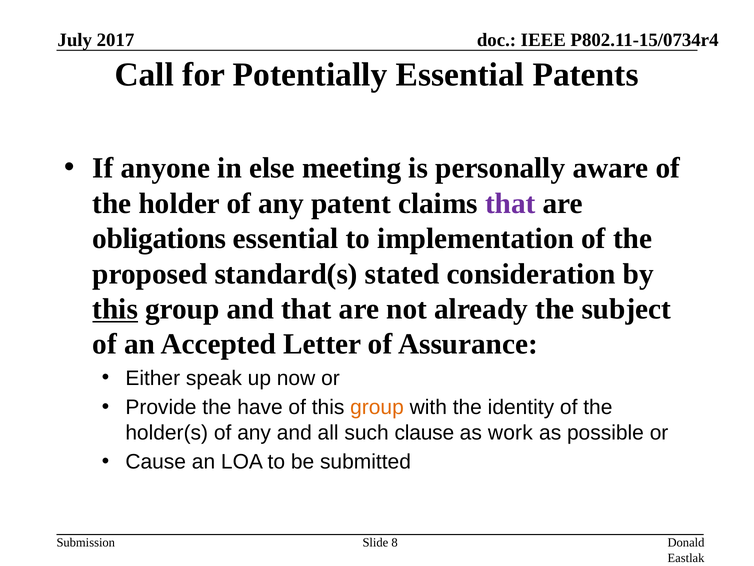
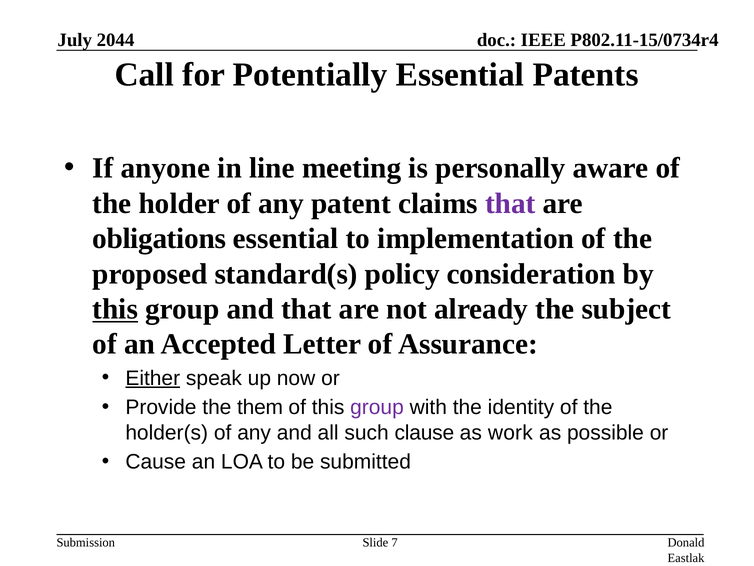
2017: 2017 -> 2044 (115, 40)
else: else -> line (272, 168)
stated: stated -> policy (402, 274)
Either underline: none -> present (153, 378)
have: have -> them (260, 407)
group colour: orange -> purple (377, 407)
8: 8 -> 7 (395, 542)
